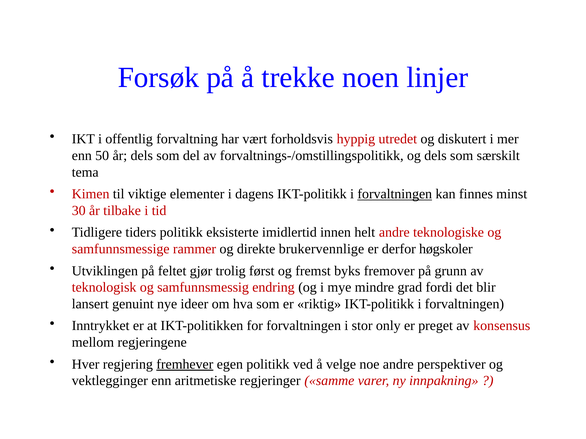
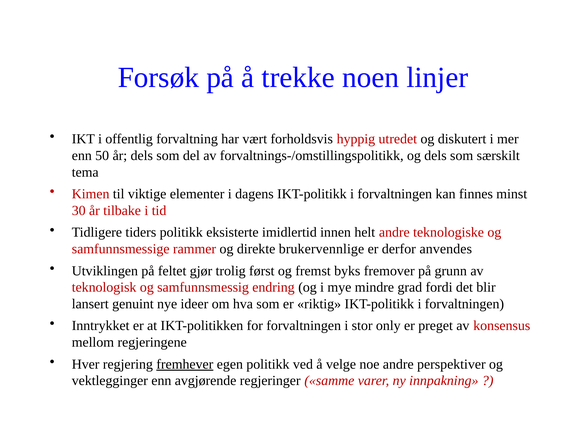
forvaltningen underline: present -> none (395, 194)
høgskoler: høgskoler -> anvendes (446, 249)
aritmetiske: aritmetiske -> avgjørende (206, 381)
